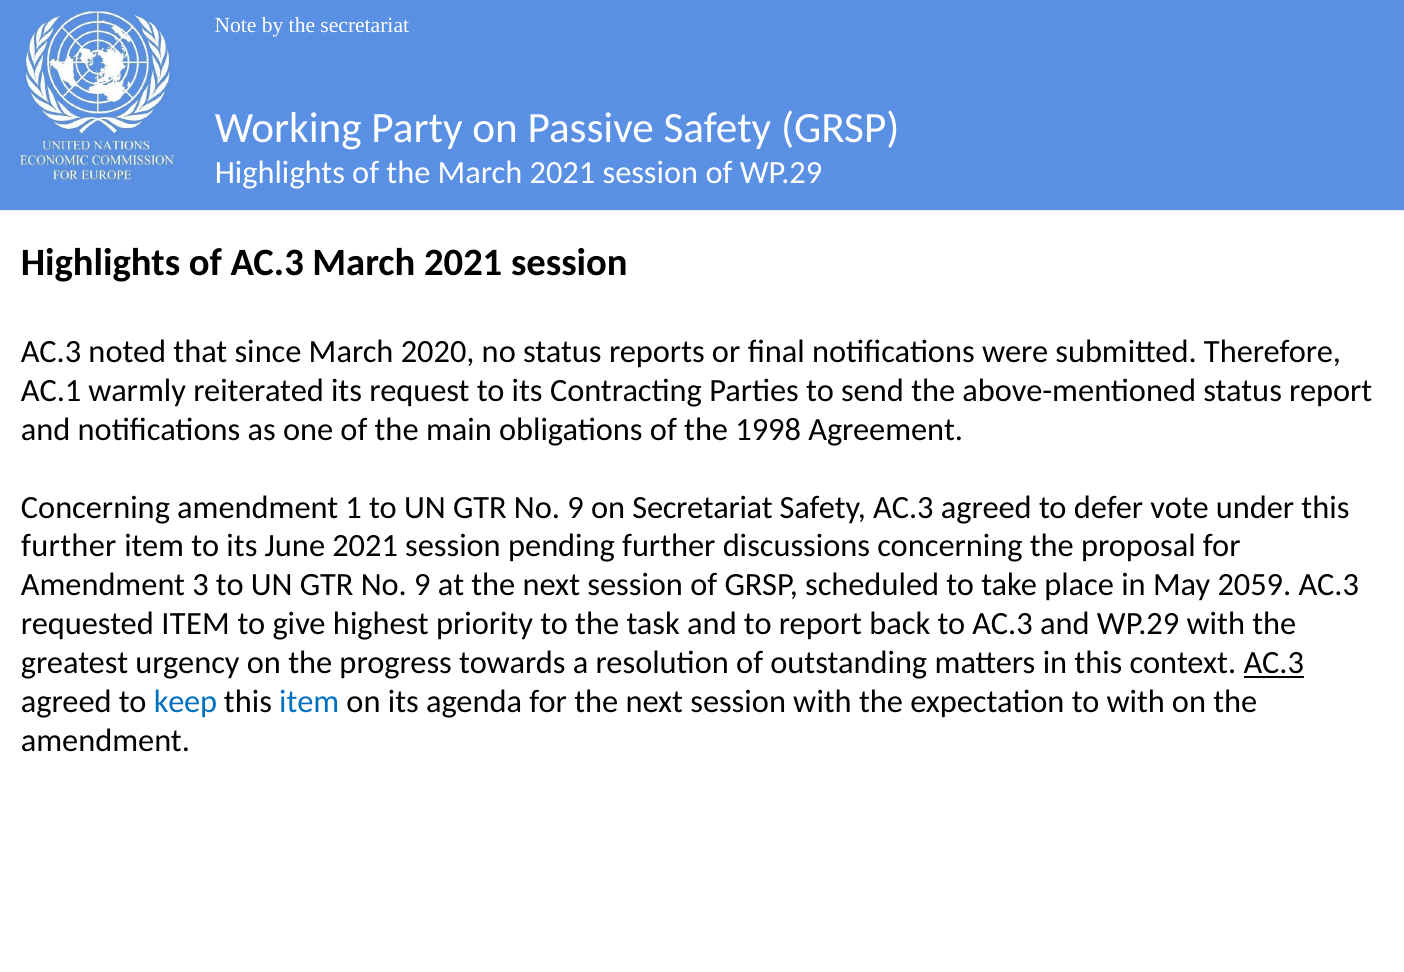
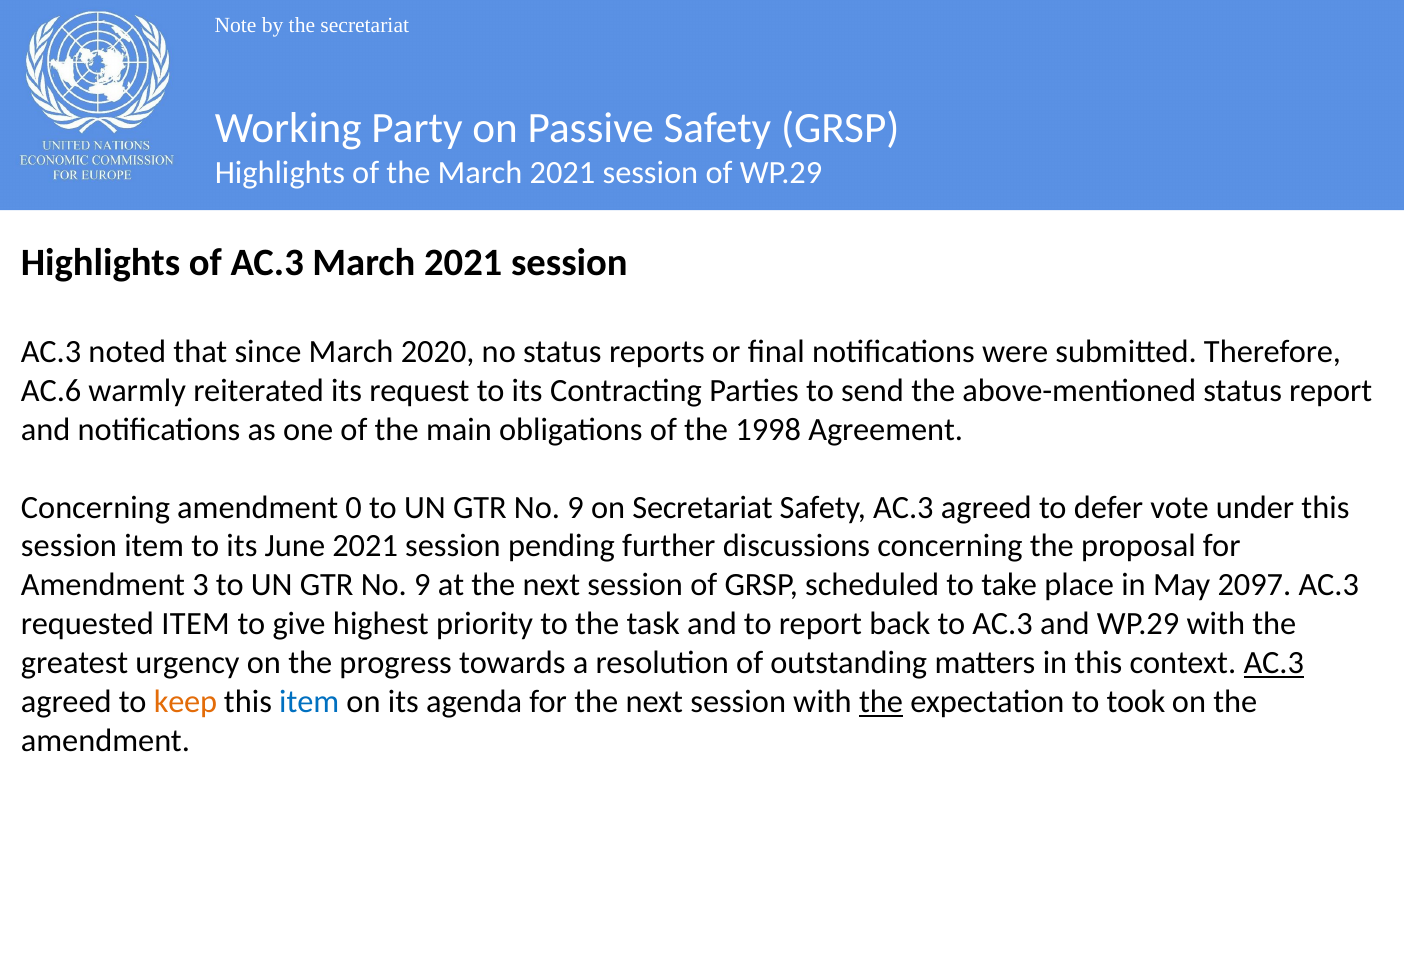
AC.1: AC.1 -> AC.6 (51, 391)
1: 1 -> 0 (354, 507)
further: further -> session (69, 546)
2059: 2059 -> 2097 (1254, 585)
keep colour: blue -> orange (185, 702)
the underline: none -> present (881, 702)
to with: with -> took (1136, 702)
